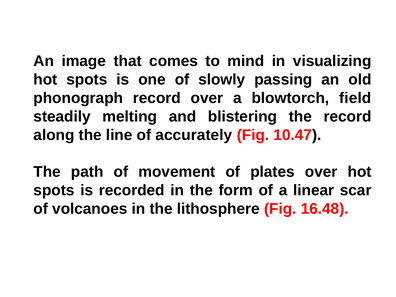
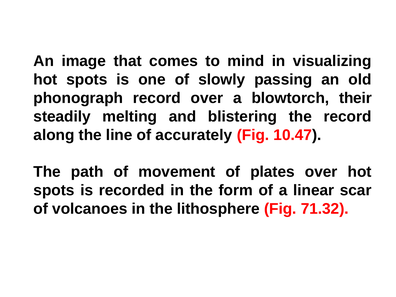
field: field -> their (355, 98)
16.48: 16.48 -> 71.32 (325, 209)
